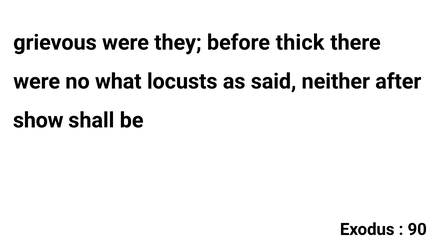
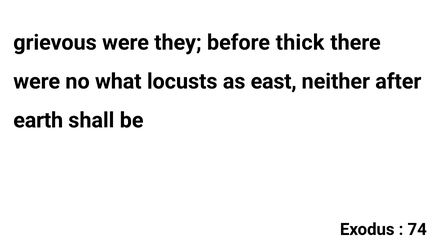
said: said -> east (274, 81)
show: show -> earth (38, 120)
90: 90 -> 74 (417, 229)
